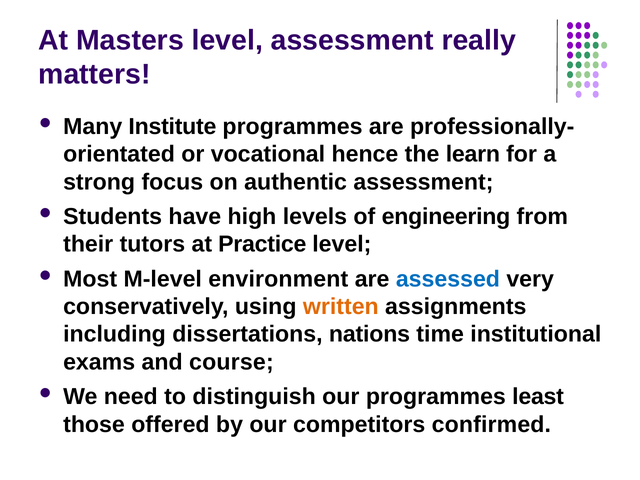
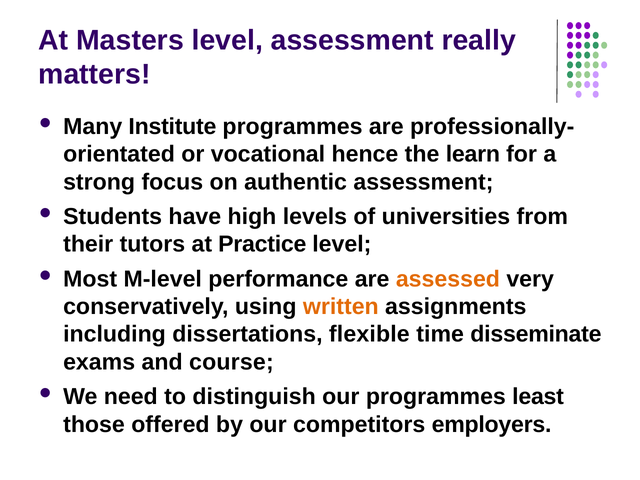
engineering: engineering -> universities (446, 217)
environment: environment -> performance (278, 279)
assessed colour: blue -> orange (448, 279)
nations: nations -> flexible (369, 334)
institutional: institutional -> disseminate (536, 334)
confirmed: confirmed -> employers (492, 424)
